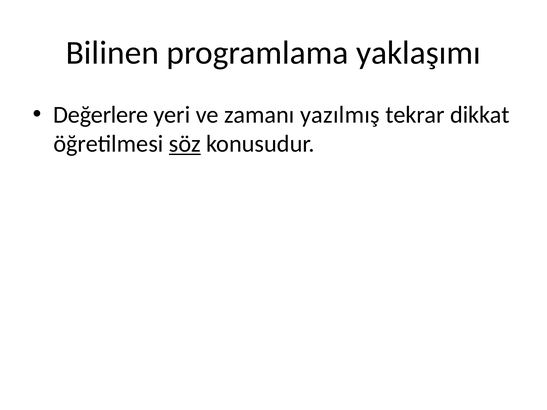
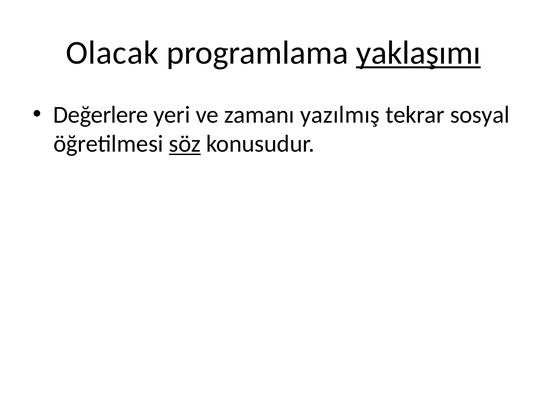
Bilinen: Bilinen -> Olacak (112, 53)
yaklaşımı underline: none -> present (418, 53)
dikkat: dikkat -> sosyal (480, 115)
